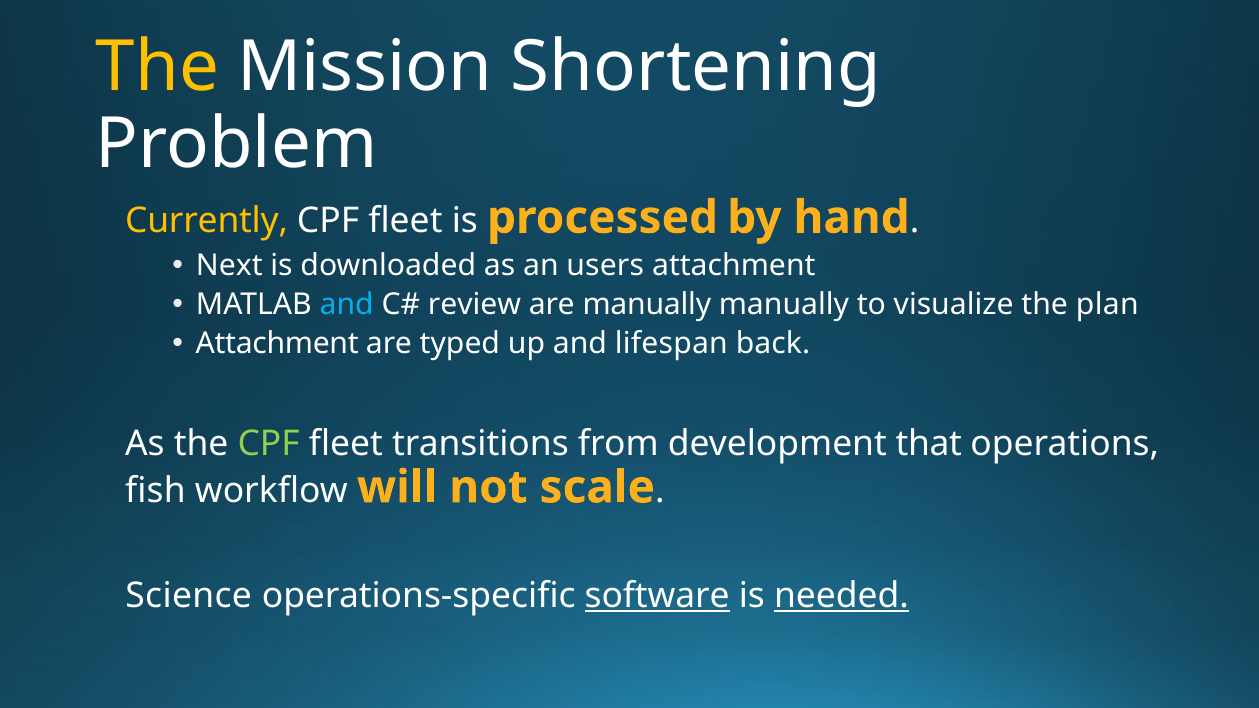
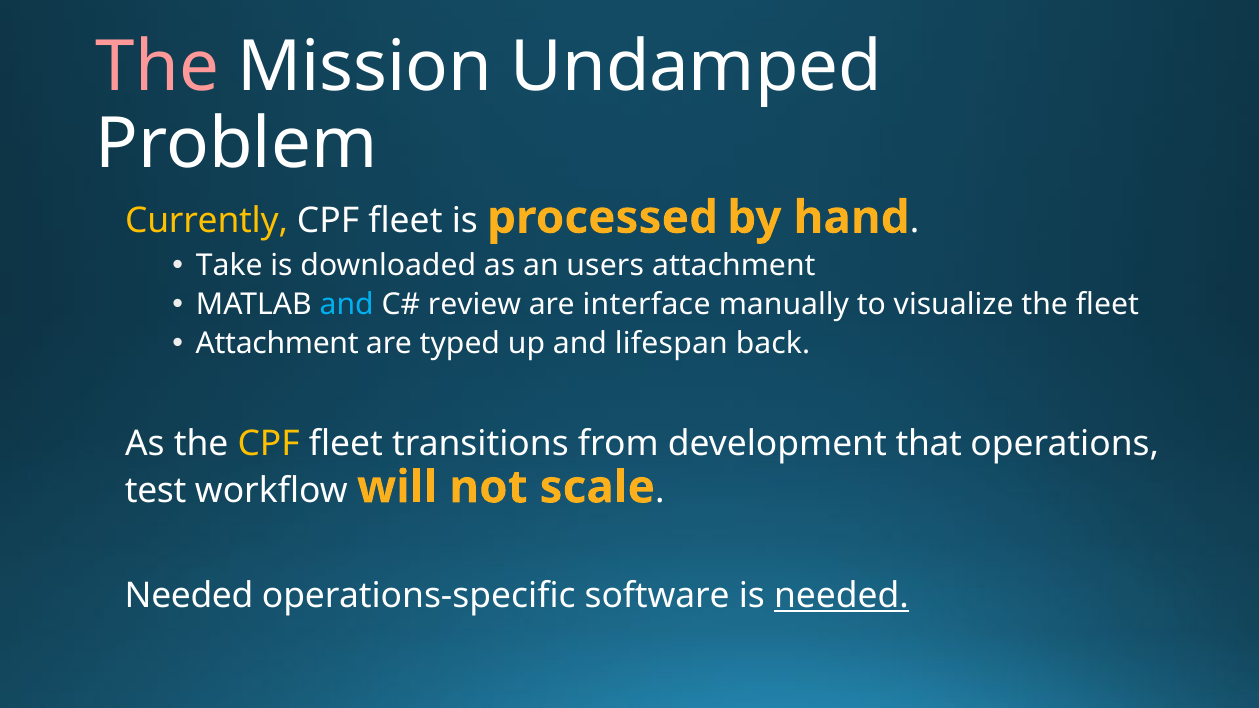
The colour: yellow -> pink (158, 67)
Shortening: Shortening -> Undamped (696, 67)
Next: Next -> Take (229, 265)
are manually: manually -> interface (647, 305)
the plan: plan -> fleet (1107, 305)
CPF colour: light green -> yellow (269, 444)
fish: fish -> test (156, 491)
Science: Science -> Needed (189, 596)
software underline: present -> none (657, 596)
